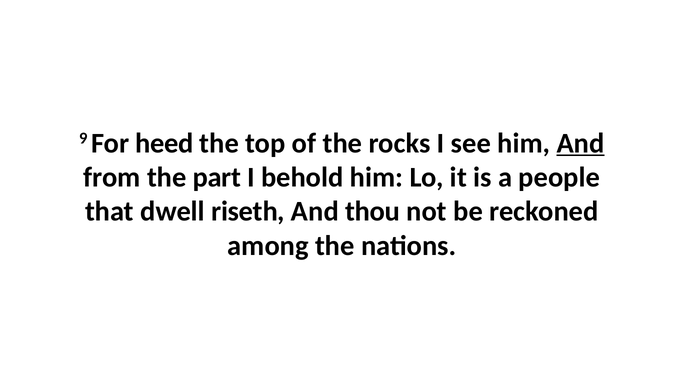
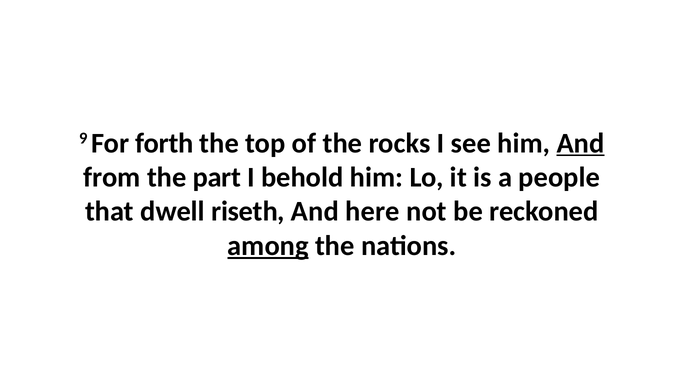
heed: heed -> forth (164, 143)
thou: thou -> here (373, 211)
among underline: none -> present (268, 246)
